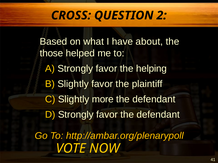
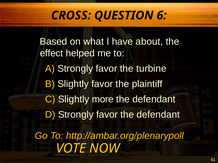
2: 2 -> 6 (162, 15)
those: those -> effect (51, 53)
helping: helping -> turbine (151, 69)
